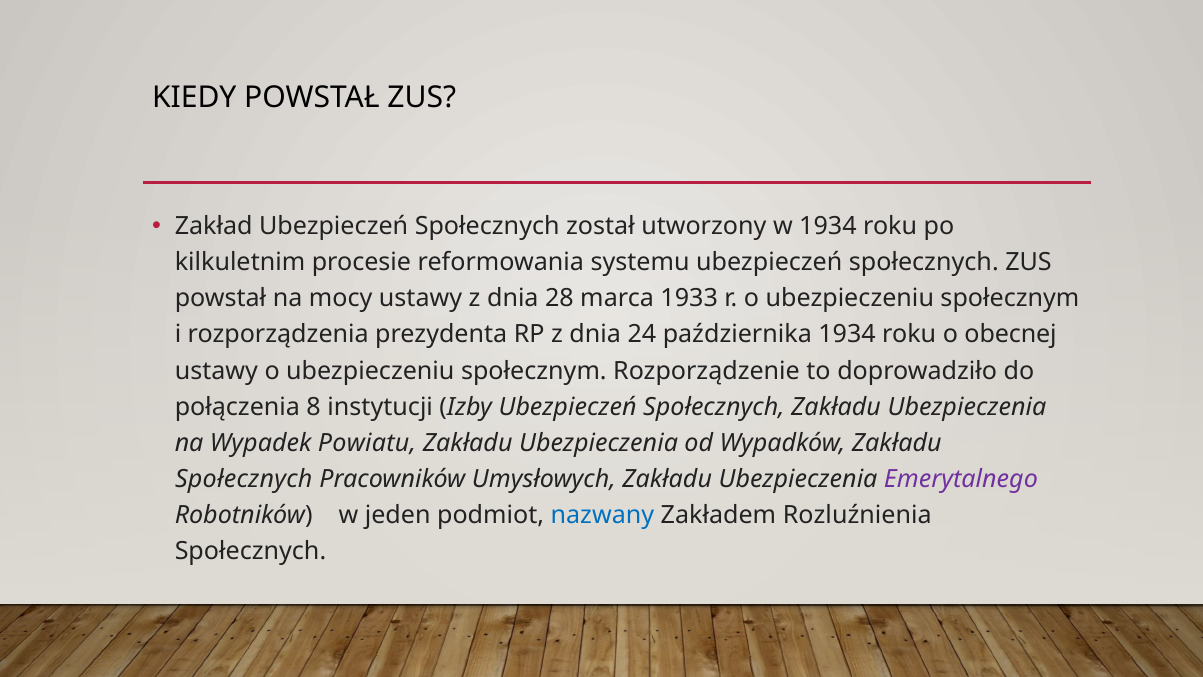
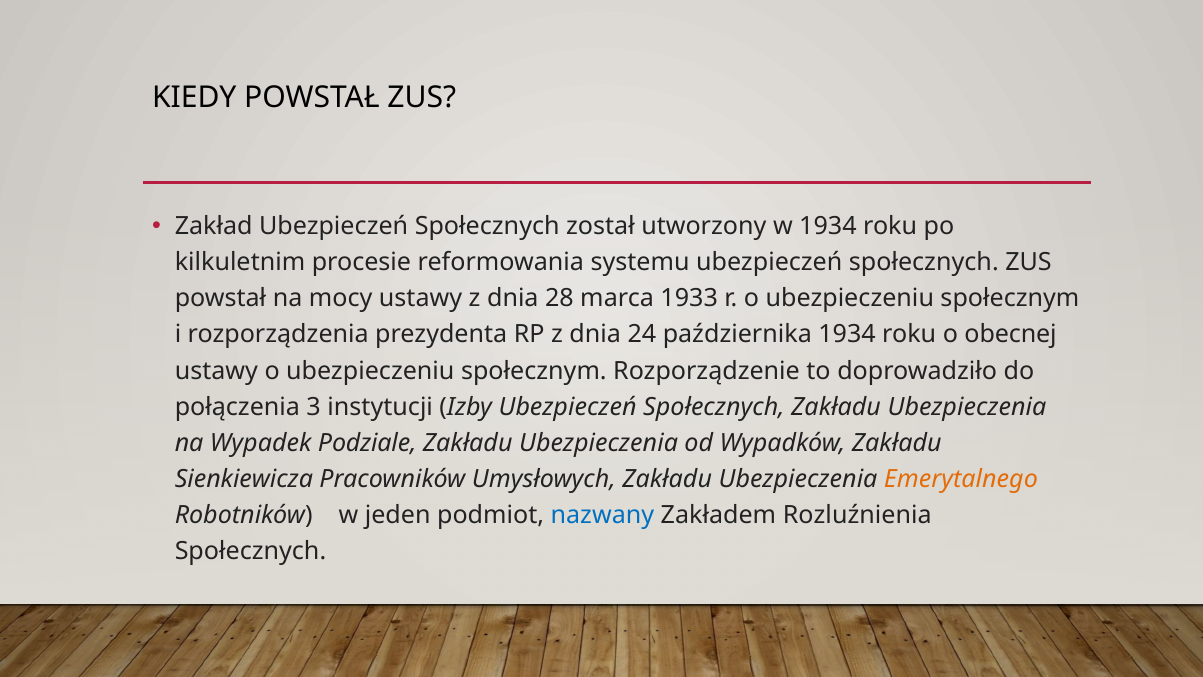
8: 8 -> 3 (314, 407)
Powiatu: Powiatu -> Podziale (367, 443)
Społecznych: Społecznych -> Sienkiewicza (244, 479)
Emerytalnego colour: purple -> orange (961, 479)
